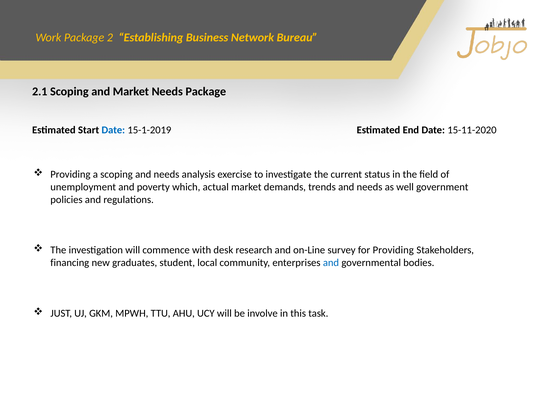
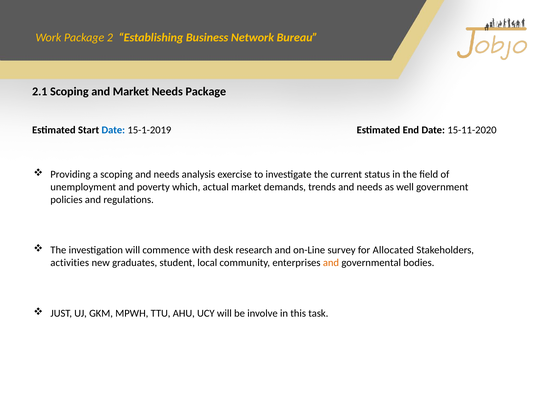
for Providing: Providing -> Allocated (393, 250)
financing: financing -> activities (70, 263)
and colour: blue -> orange (331, 263)
